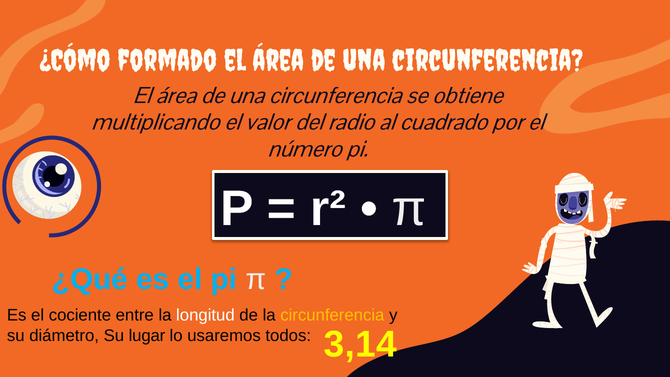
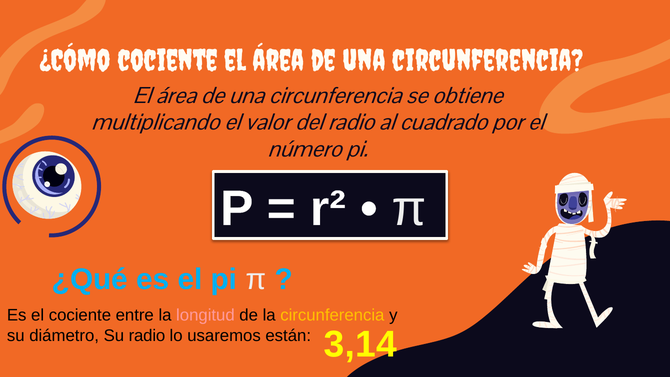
¿Cómo formado: formado -> cociente (168, 61)
longitud colour: white -> pink (205, 315)
Su lugar: lugar -> radio (147, 335)
todos: todos -> están (288, 335)
